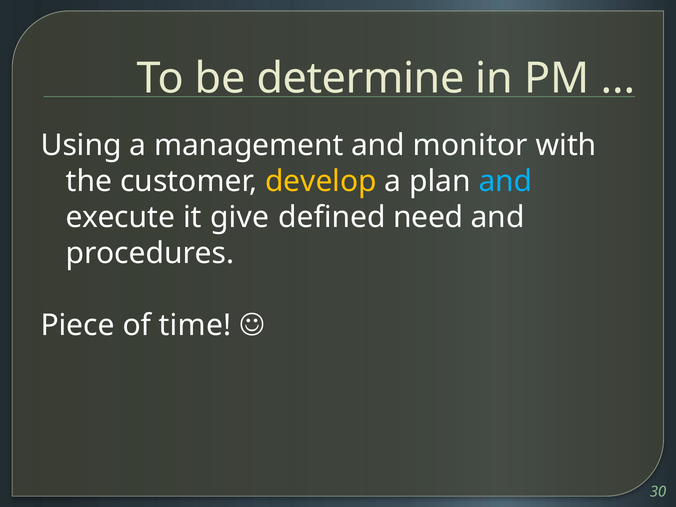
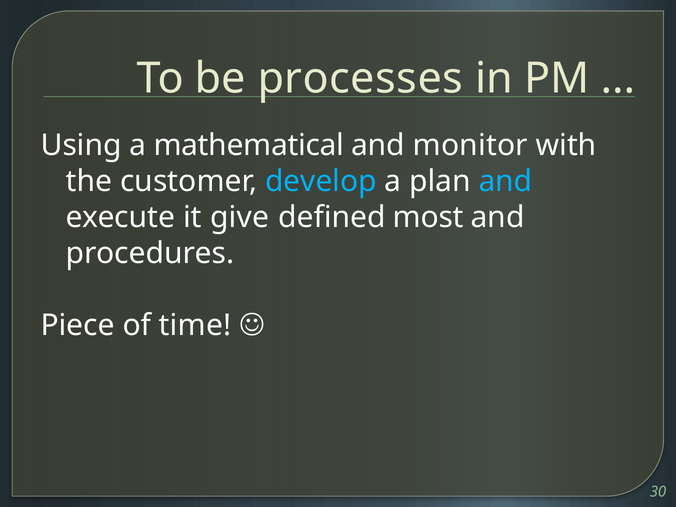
determine: determine -> processes (360, 78)
management: management -> mathematical (249, 145)
develop colour: yellow -> light blue (321, 181)
need: need -> most (428, 217)
